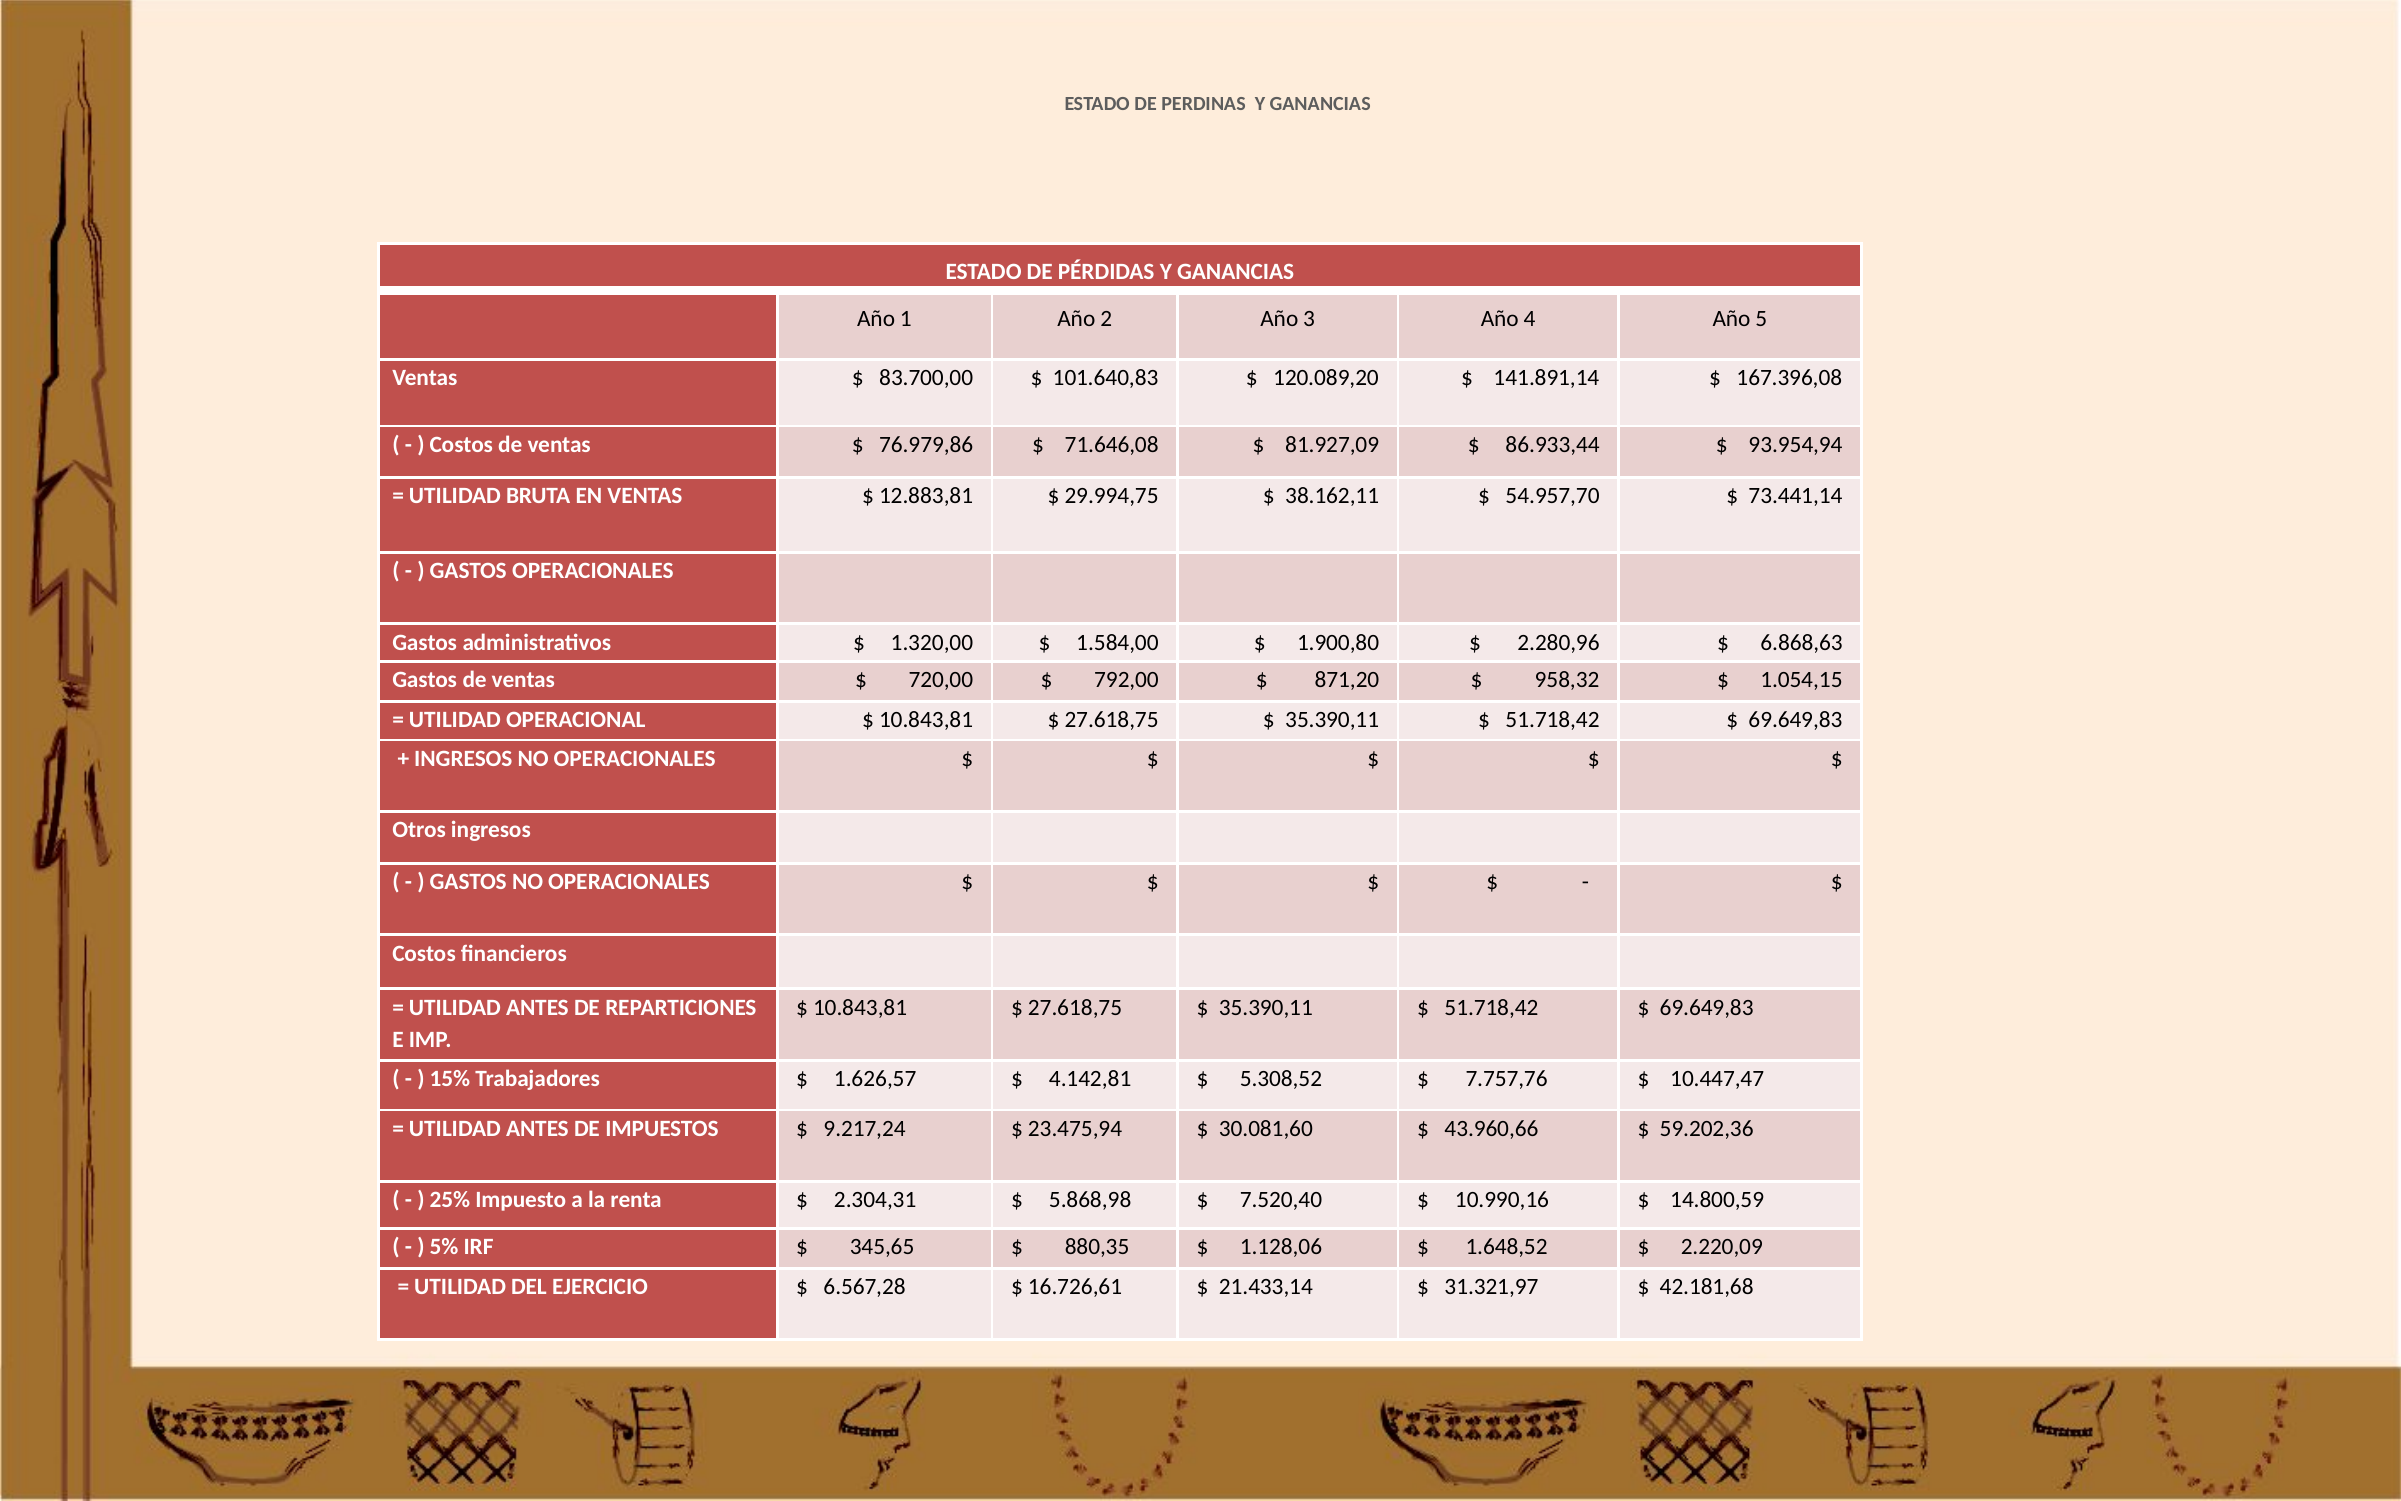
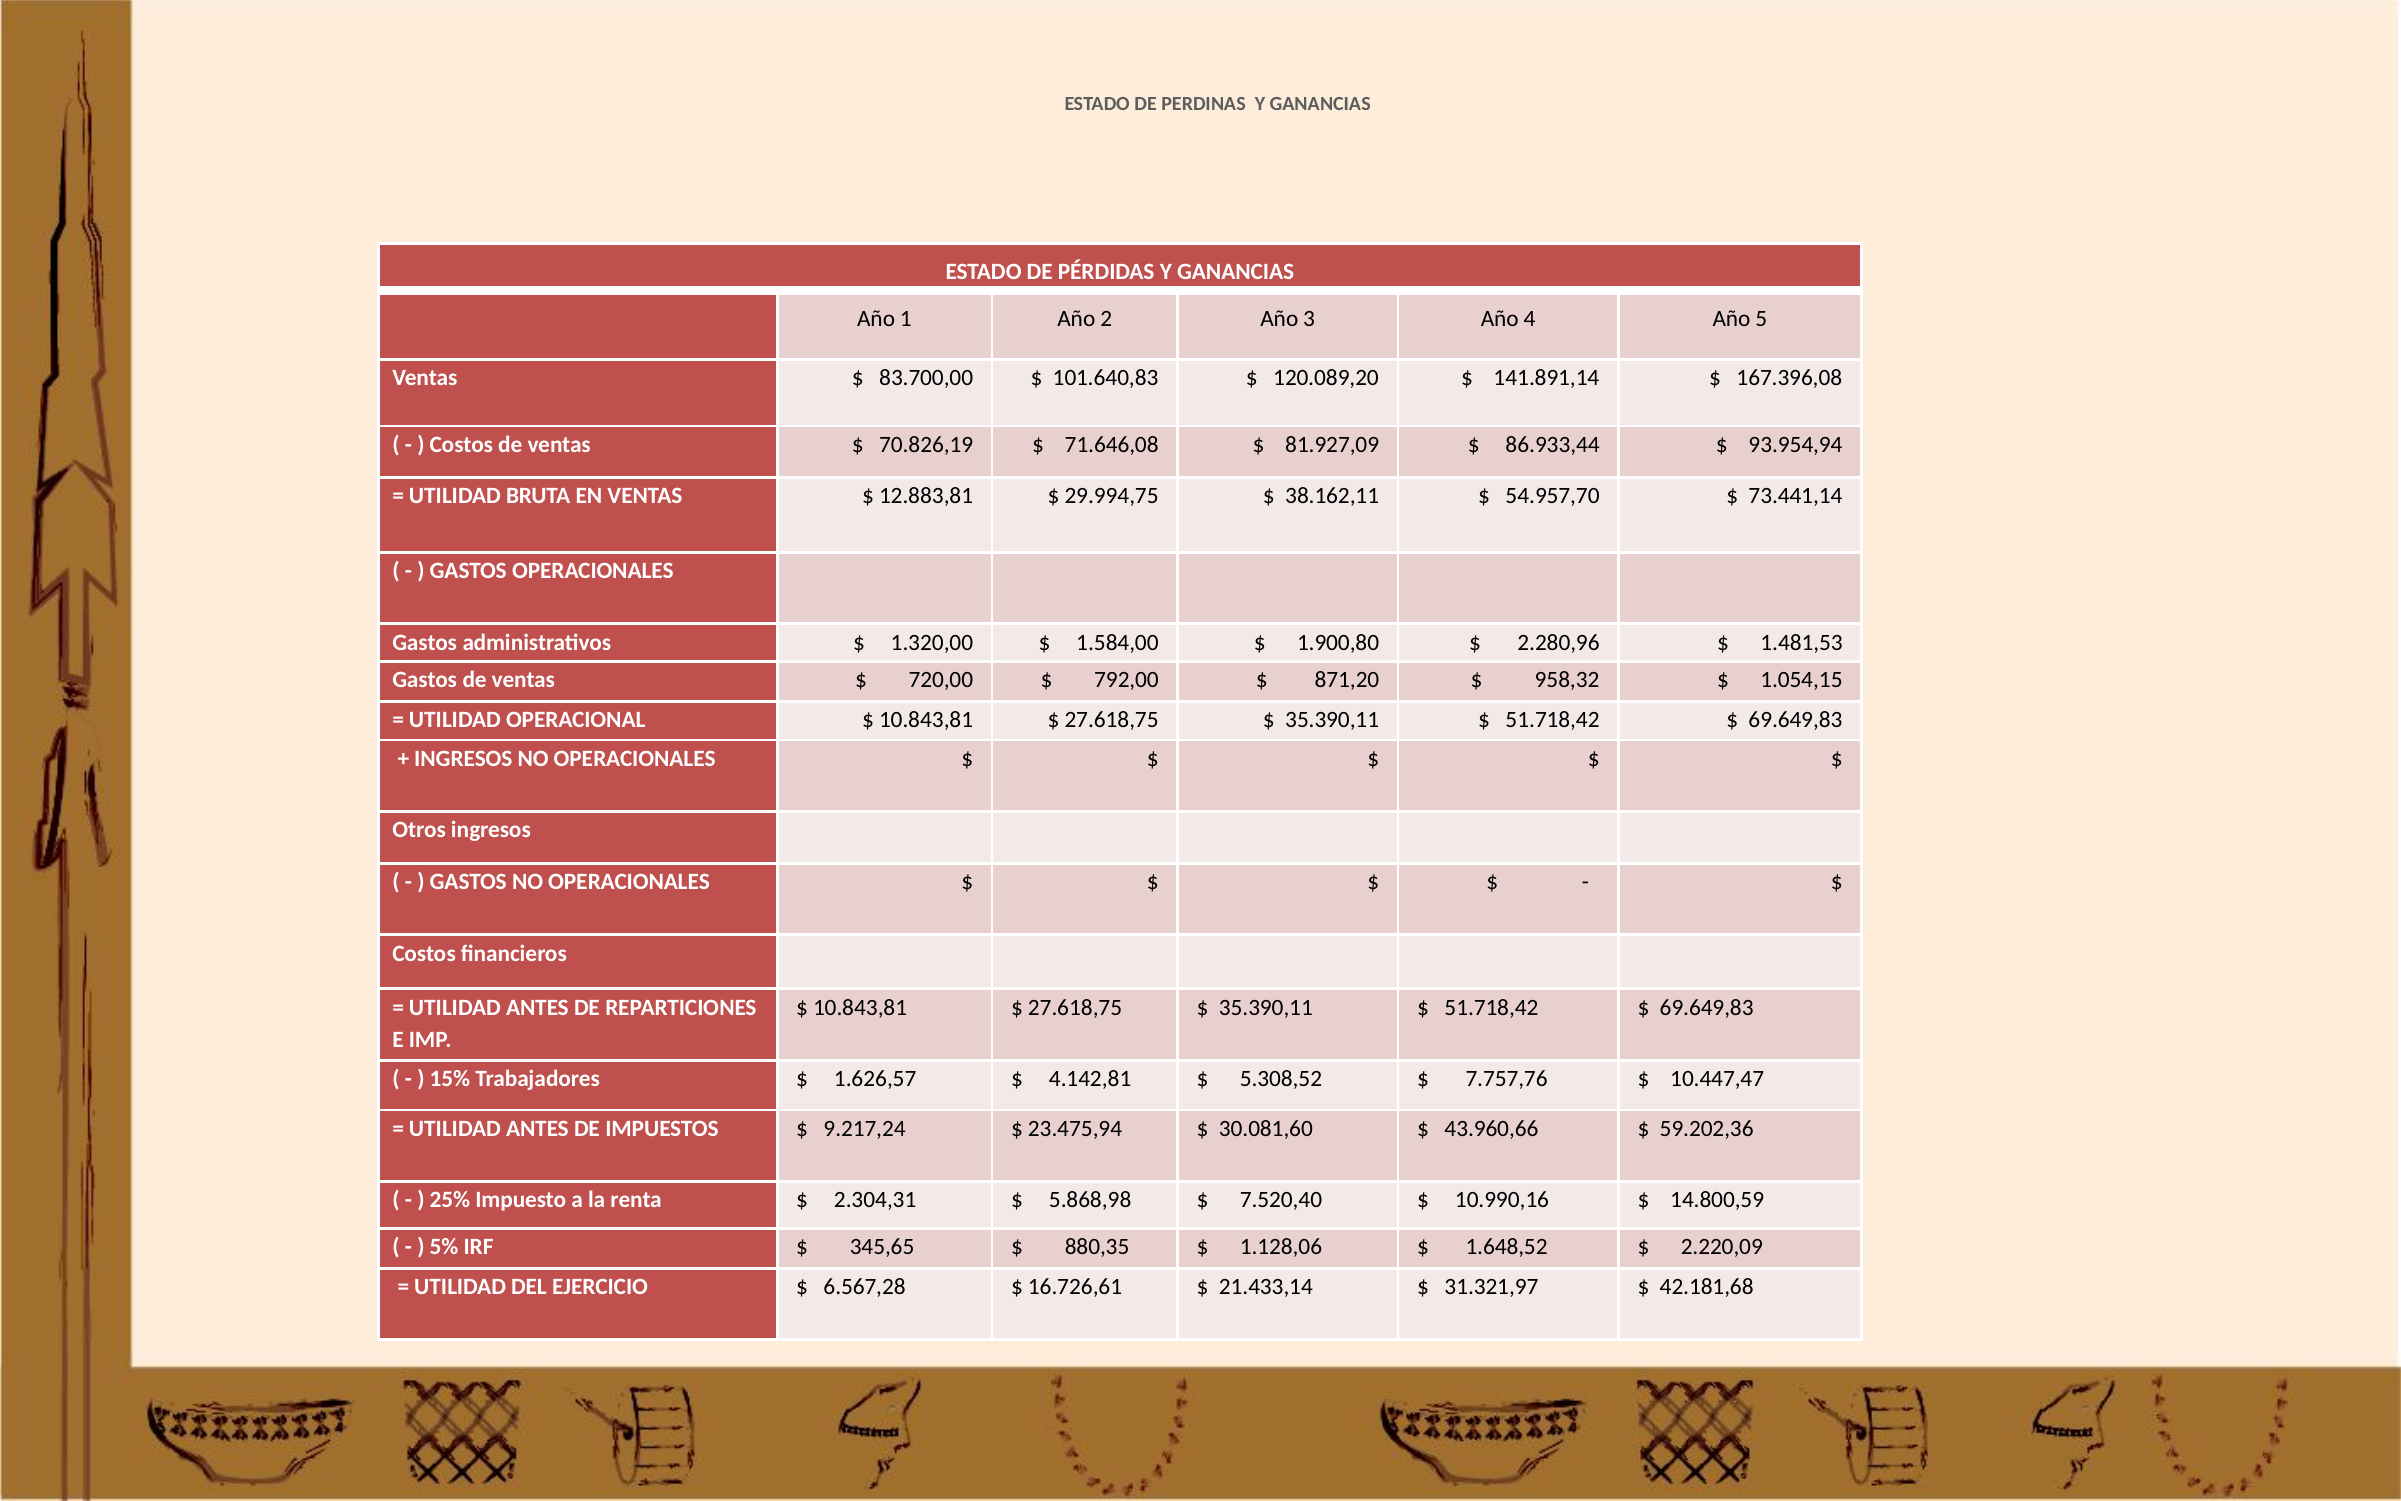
76.979,86: 76.979,86 -> 70.826,19 (926, 444)
6.868,63: 6.868,63 -> 1.481,53 (1802, 642)
